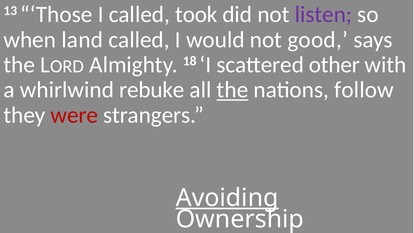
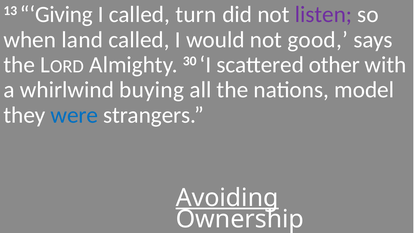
Those: Those -> Giving (56, 14)
took: took -> turn (196, 14)
18: 18 -> 30 (190, 61)
rebuke: rebuke -> buying (152, 90)
the underline: present -> none (232, 90)
follow: follow -> model (364, 90)
were colour: red -> blue (74, 115)
